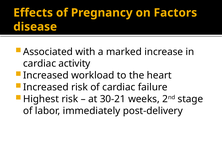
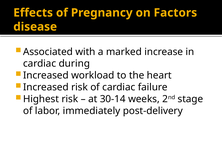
activity: activity -> during (74, 64)
30-21: 30-21 -> 30-14 (113, 99)
